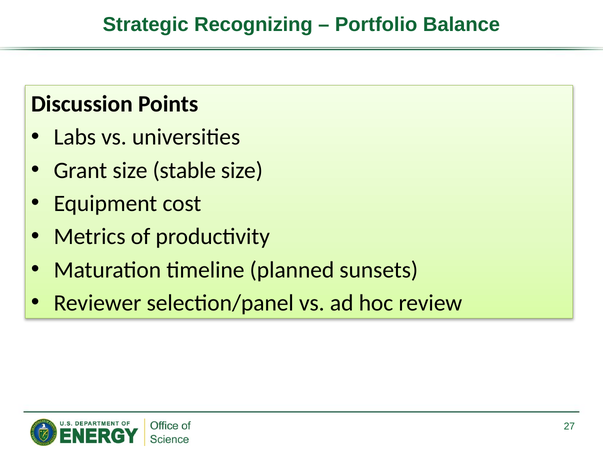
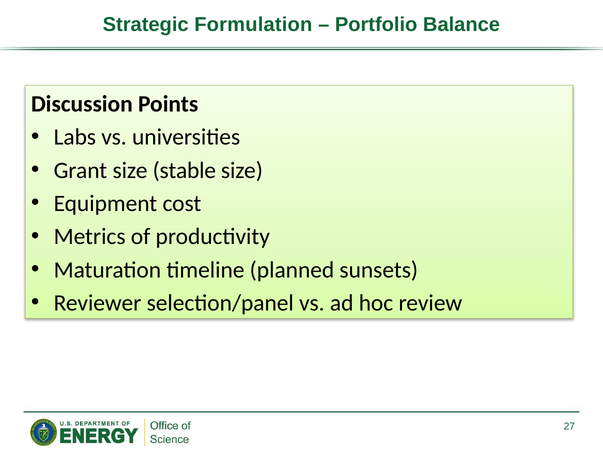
Recognizing: Recognizing -> Formulation (253, 25)
